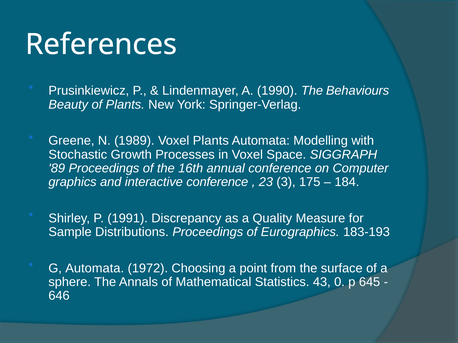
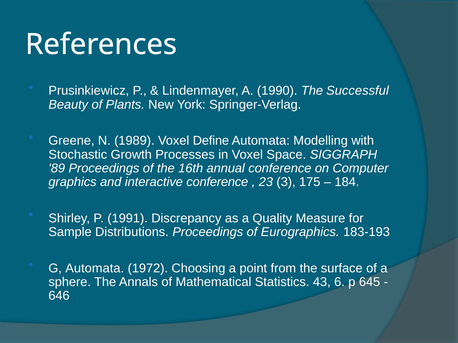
Behaviours: Behaviours -> Successful (358, 91)
Voxel Plants: Plants -> Define (211, 141)
0: 0 -> 6 (339, 282)
